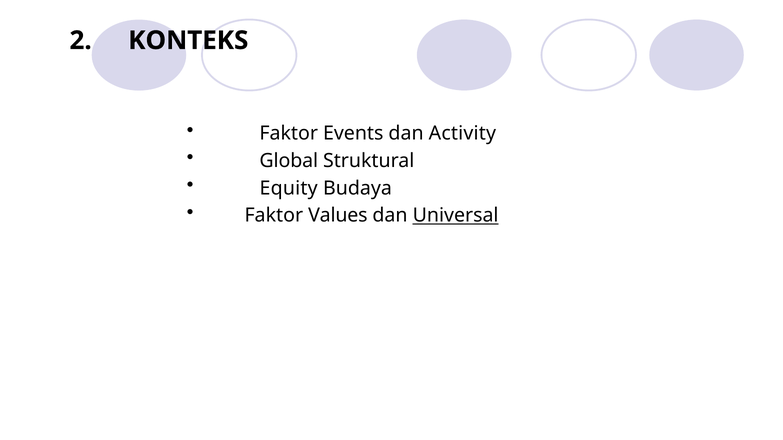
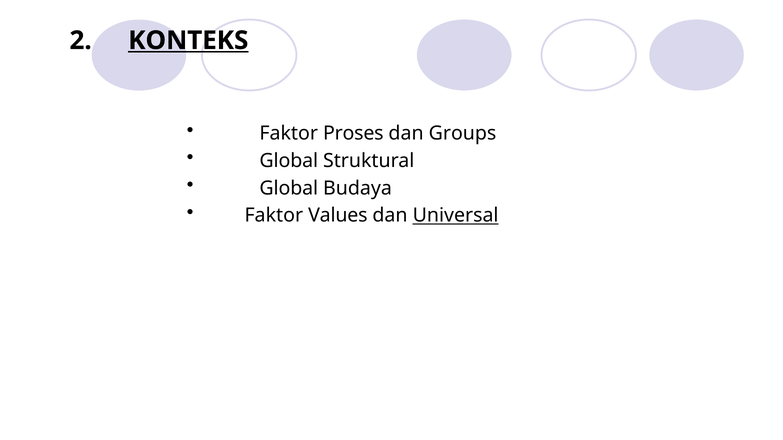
KONTEKS underline: none -> present (188, 40)
Events: Events -> Proses (353, 133)
Activity: Activity -> Groups (463, 133)
Equity: Equity -> Global (289, 188)
